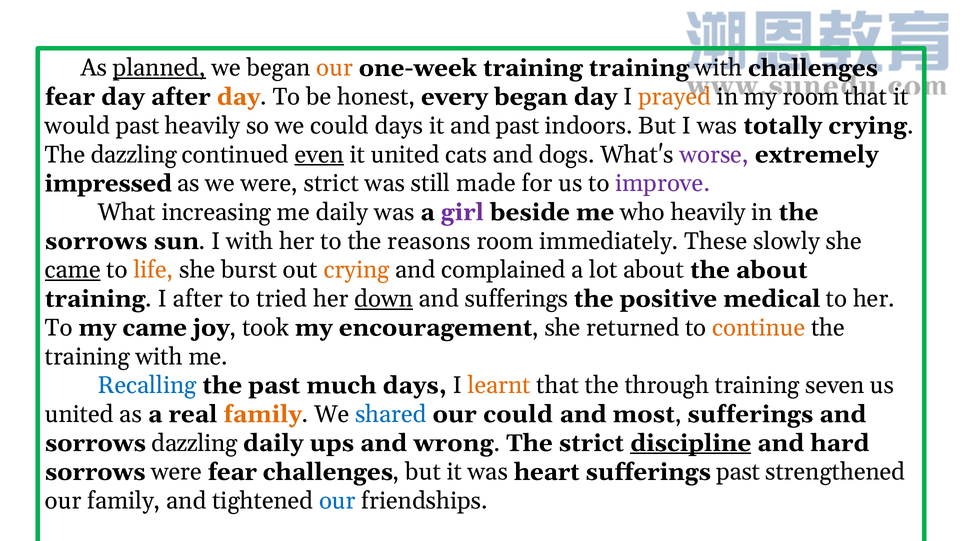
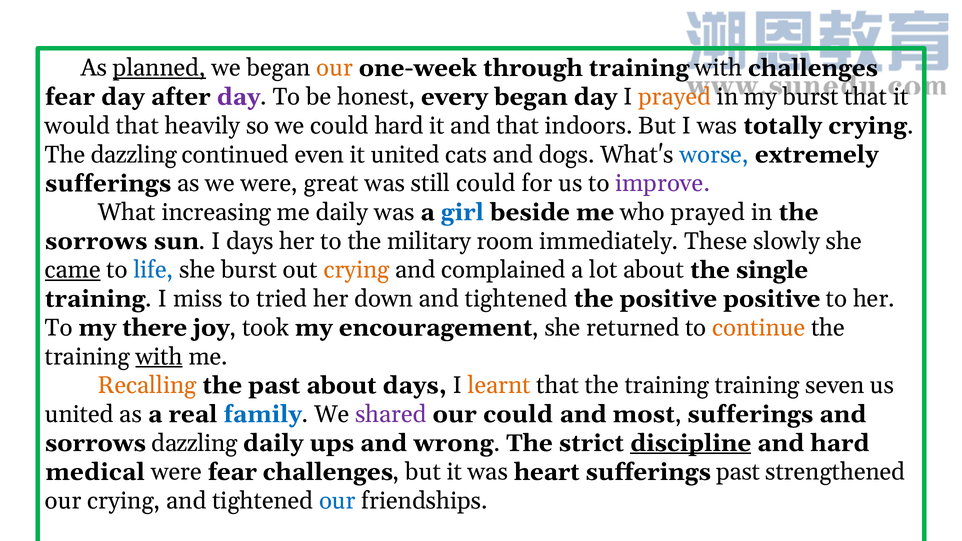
one-week training: training -> through (533, 68)
day colour: orange -> purple (239, 97)
my room: room -> burst (811, 97)
would past: past -> that (137, 126)
could days: days -> hard (399, 126)
and past: past -> that (518, 126)
even underline: present -> none (319, 155)
worse colour: purple -> blue (714, 155)
impressed: impressed -> sufferings (108, 183)
were strict: strict -> great (331, 183)
still made: made -> could (486, 183)
girl colour: purple -> blue (462, 212)
who heavily: heavily -> prayed (708, 212)
I with: with -> days (250, 241)
reasons: reasons -> military (429, 241)
life colour: orange -> blue (153, 270)
the about: about -> single (772, 270)
I after: after -> miss (198, 299)
down underline: present -> none (384, 299)
sufferings: sufferings -> tightened (516, 299)
positive medical: medical -> positive (772, 299)
my came: came -> there (155, 328)
with underline: none -> present (159, 357)
Recalling colour: blue -> orange (147, 386)
past much: much -> about (341, 386)
that the through: through -> training (667, 386)
family colour: orange -> blue (263, 414)
shared colour: blue -> purple (391, 414)
sorrows: sorrows -> medical (95, 472)
our family: family -> crying (124, 501)
